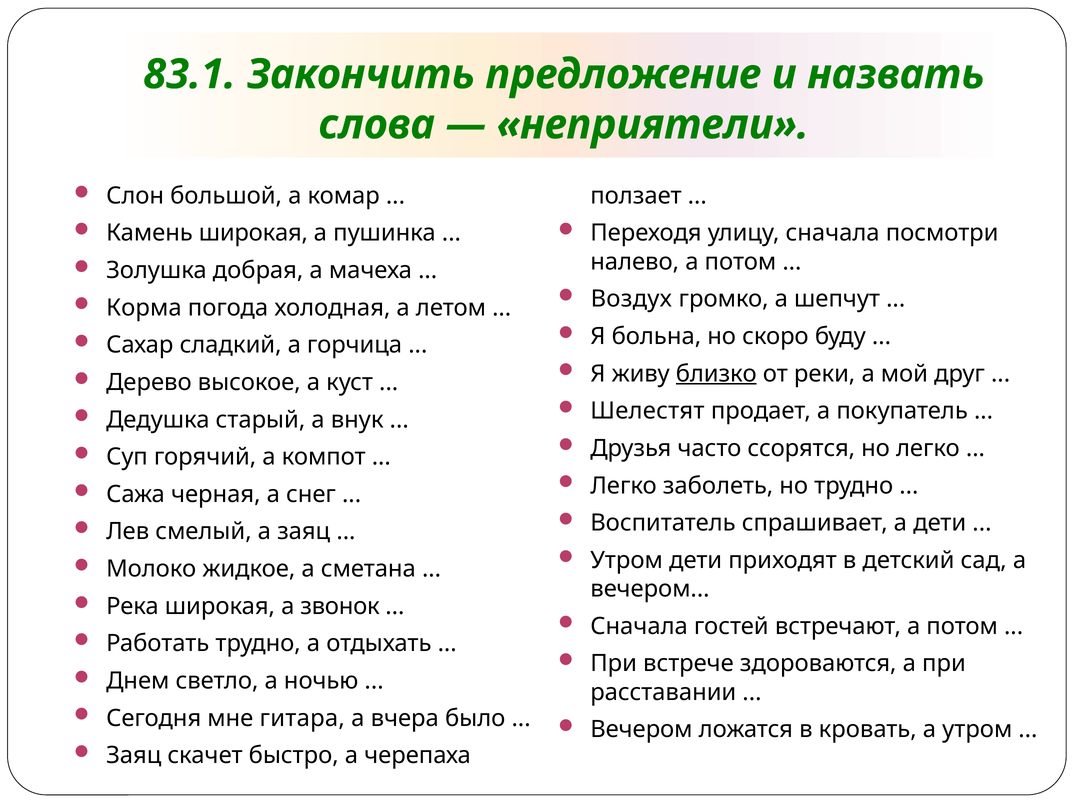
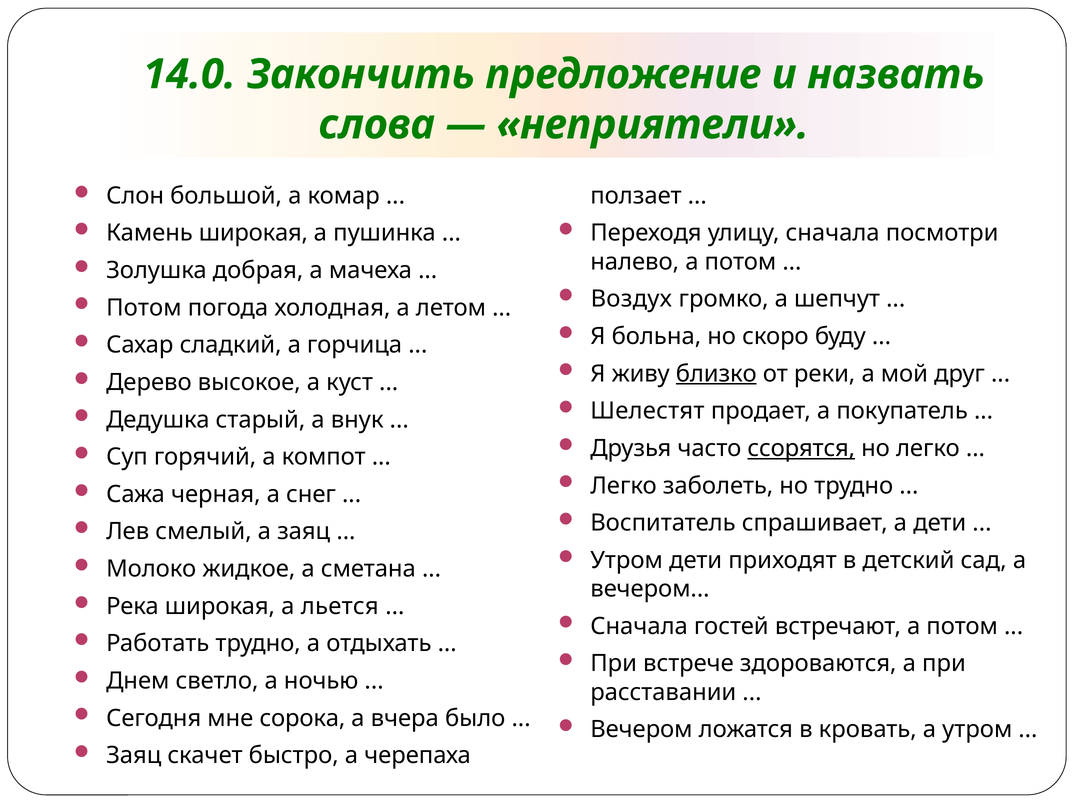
83.1: 83.1 -> 14.0 (189, 74)
Корма: Корма -> Потом (144, 308)
ссорятся underline: none -> present (801, 448)
звонок: звонок -> льется (340, 606)
гитара: гитара -> сорока (302, 718)
